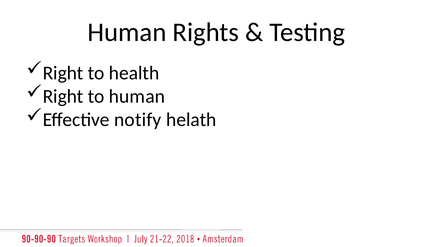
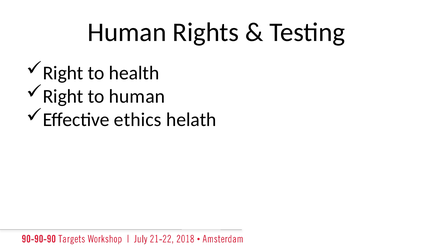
notify: notify -> ethics (138, 119)
